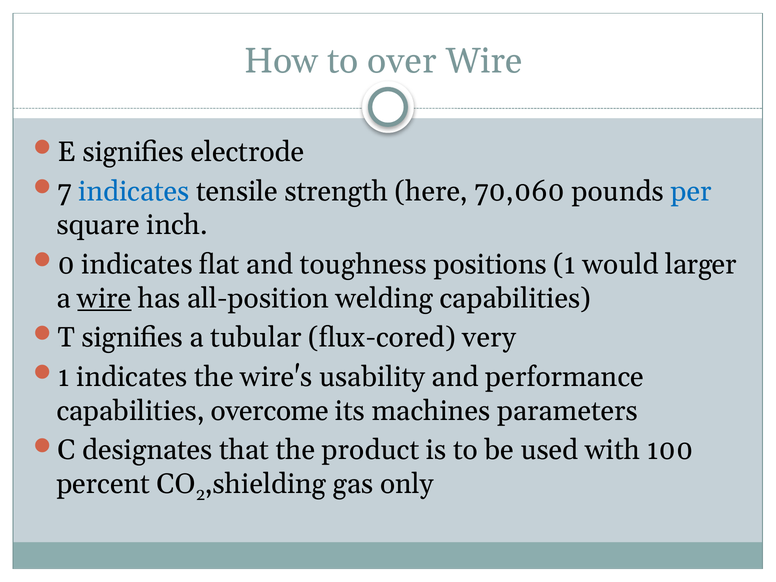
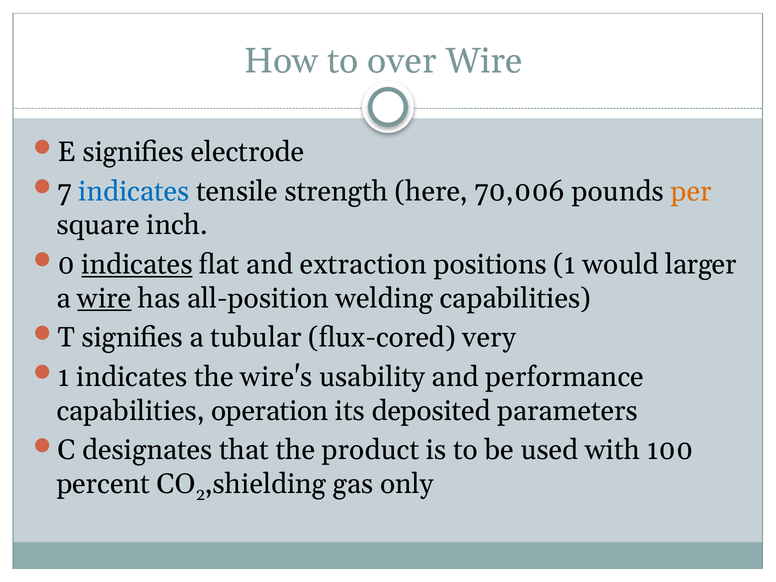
70,060: 70,060 -> 70,006 (520, 192)
per colour: blue -> orange (691, 192)
indicates underline: none -> present (137, 265)
toughness: toughness -> extraction (363, 265)
overcome: overcome -> operation (270, 411)
machines: machines -> deposited (431, 411)
